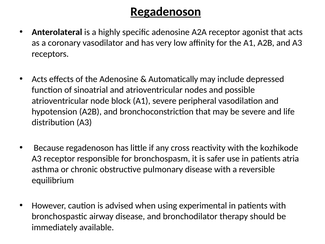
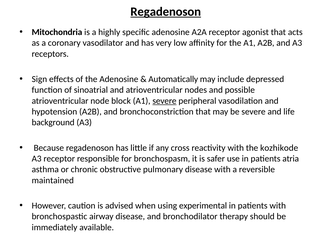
Anterolateral: Anterolateral -> Mitochondria (57, 32)
Acts: Acts -> Sign (39, 79)
severe underline: none -> present (164, 101)
distribution: distribution -> background (53, 122)
equilibrium: equilibrium -> maintained (53, 180)
